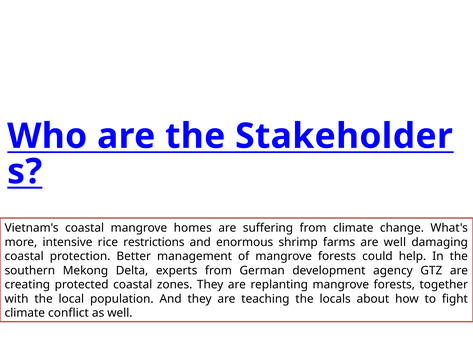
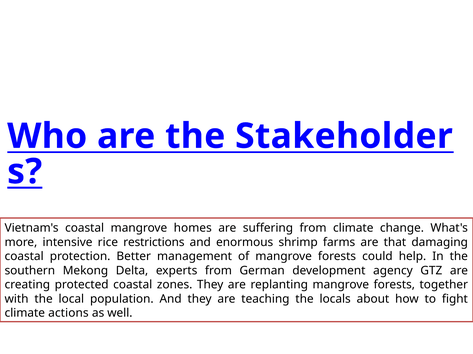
are well: well -> that (395, 243)
conflict: conflict -> actions (68, 314)
